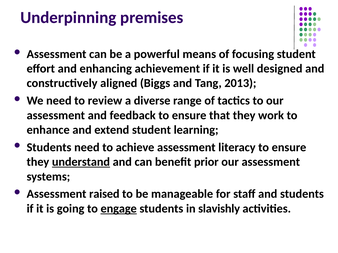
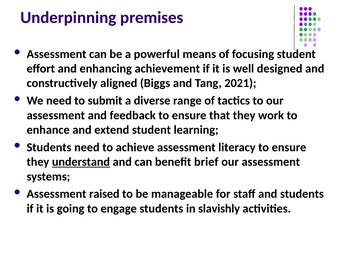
2013: 2013 -> 2021 (240, 83)
review: review -> submit (105, 101)
prior: prior -> brief (206, 162)
engage underline: present -> none (119, 209)
